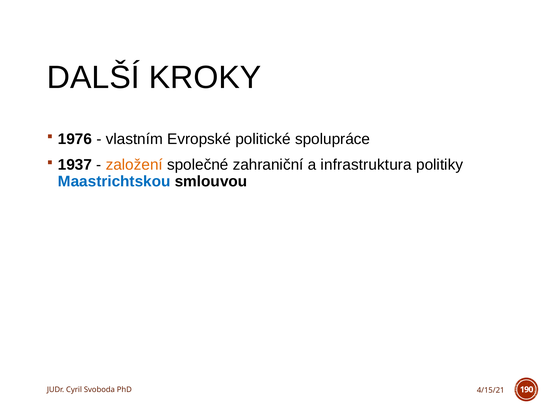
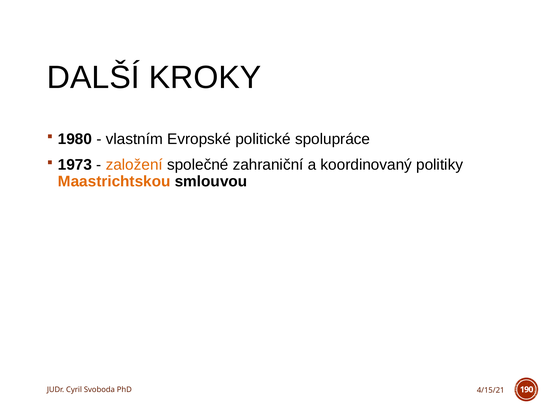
1976: 1976 -> 1980 (75, 139)
1937: 1937 -> 1973 (75, 165)
infrastruktura: infrastruktura -> koordinovaný (366, 165)
Maastrichtskou colour: blue -> orange (114, 181)
